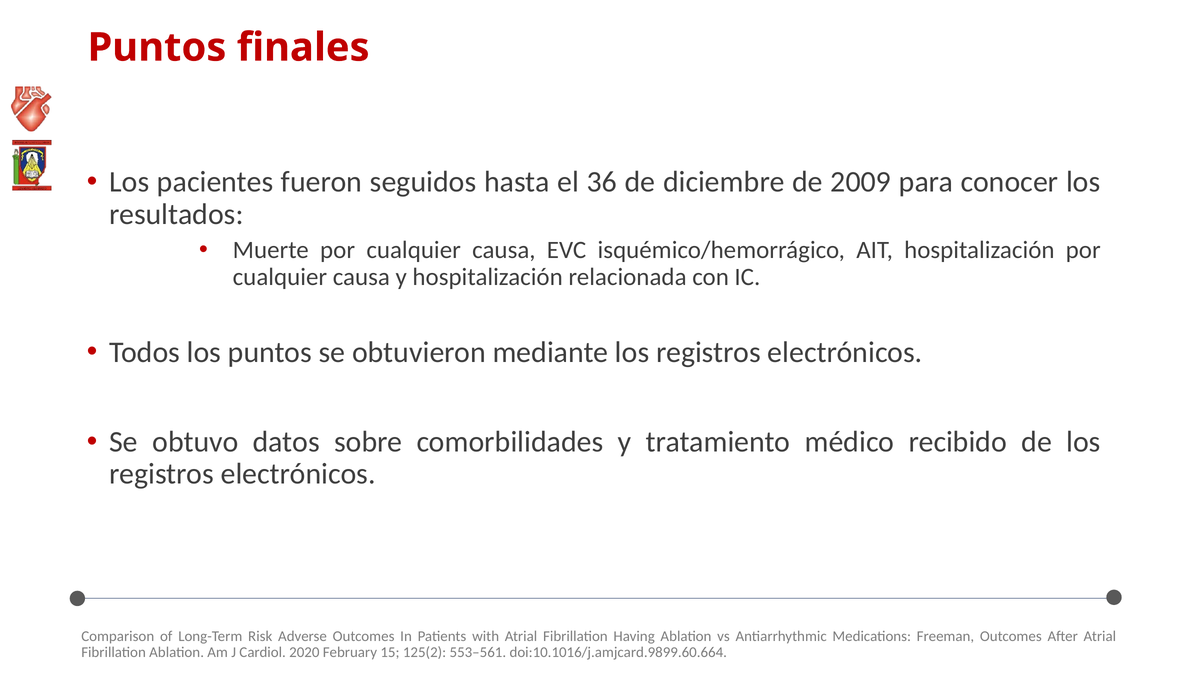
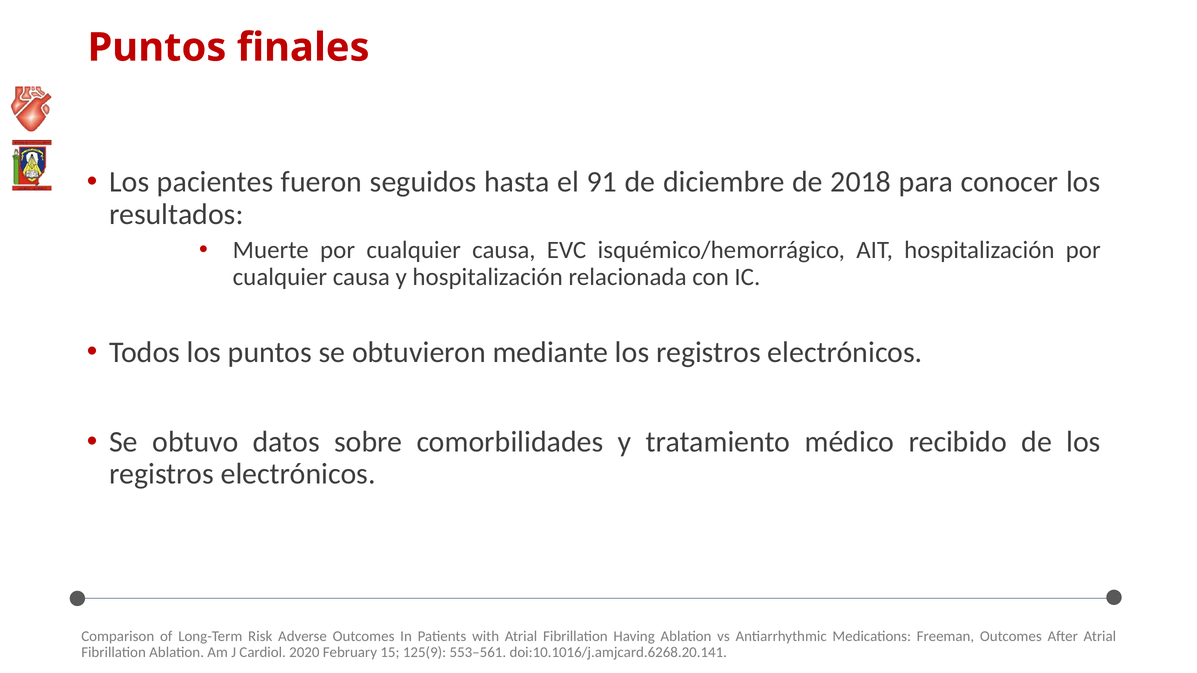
36: 36 -> 91 (602, 182)
2009: 2009 -> 2018 (861, 182)
125(2: 125(2 -> 125(9 (425, 653)
doi:10.1016/j.amjcard.9899.60.664: doi:10.1016/j.amjcard.9899.60.664 -> doi:10.1016/j.amjcard.6268.20.141 (618, 653)
